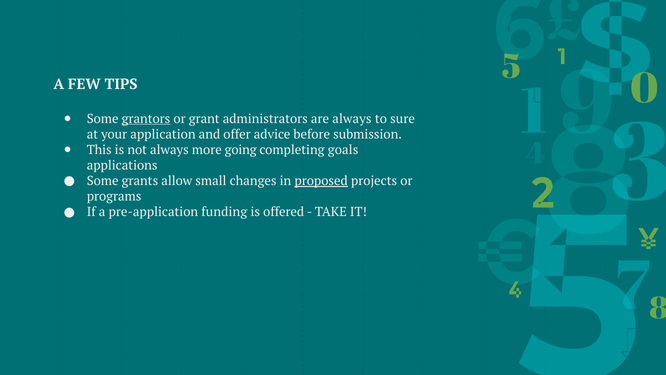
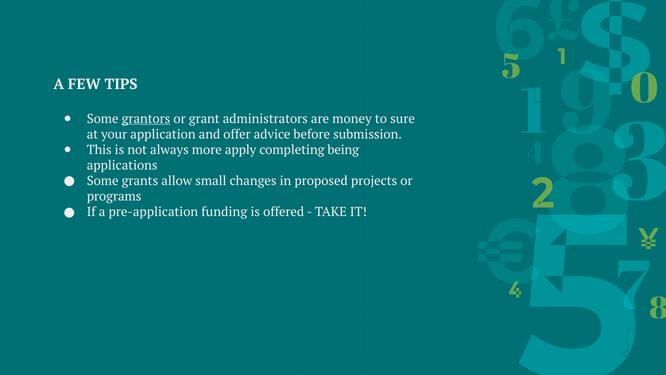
are always: always -> money (352, 119)
going: going -> apply (241, 150)
goals: goals -> being (343, 150)
proposed underline: present -> none (321, 181)
